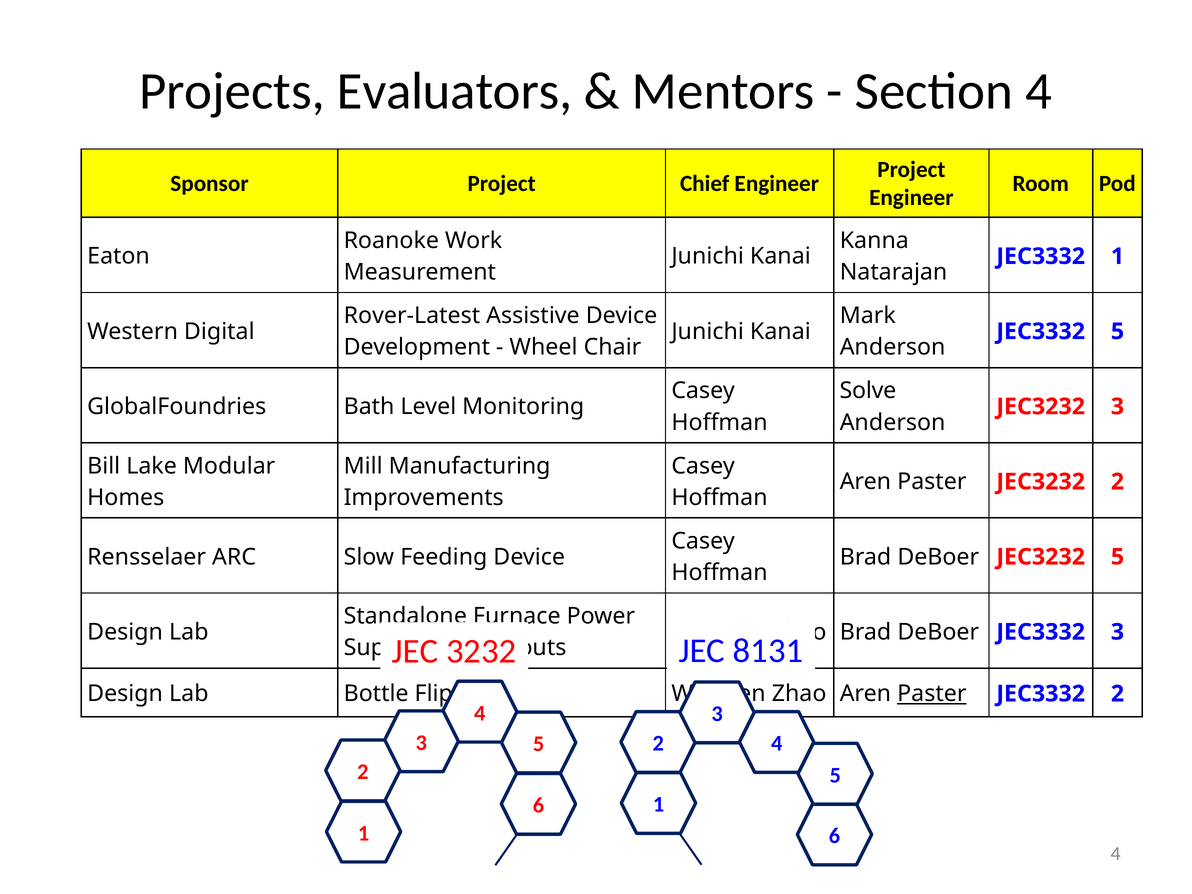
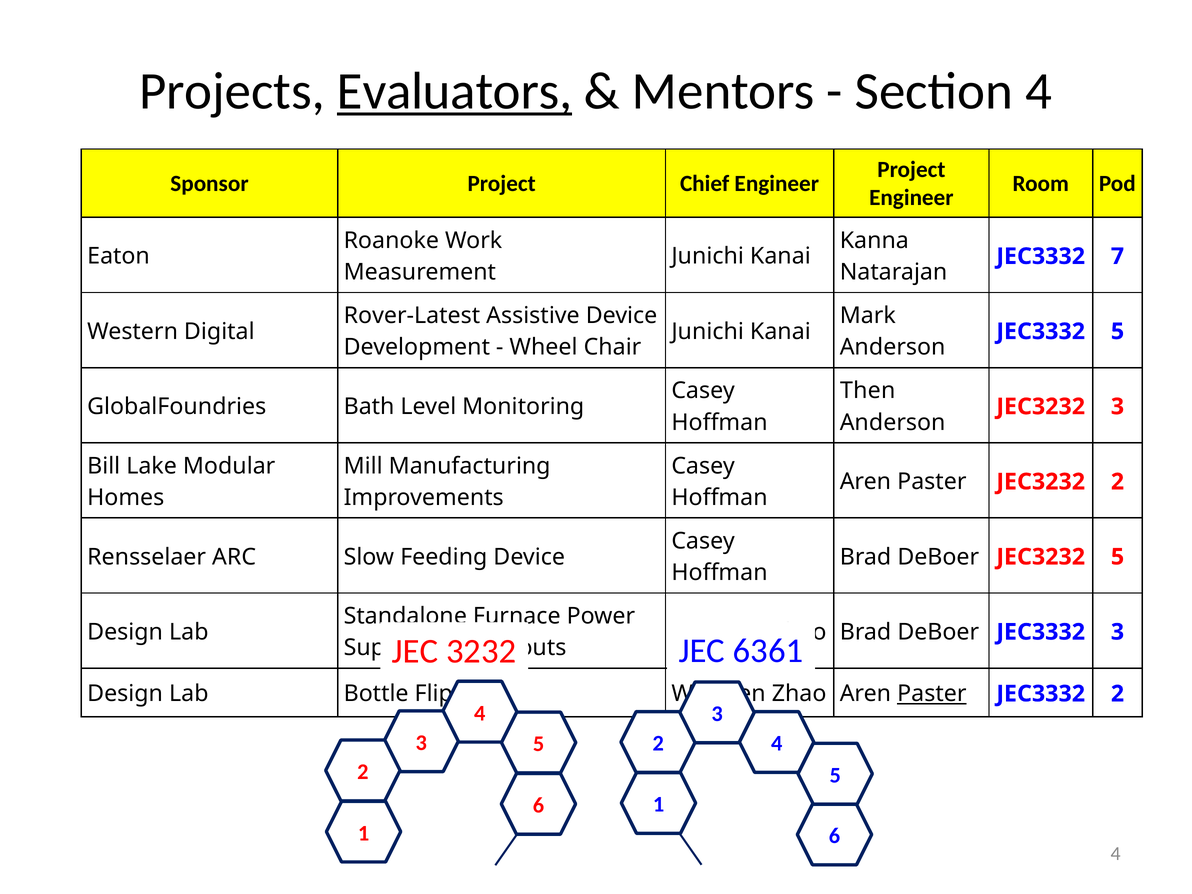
Evaluators underline: none -> present (455, 91)
JEC3332 1: 1 -> 7 (1117, 256)
Solve: Solve -> Then (868, 391)
8131: 8131 -> 6361 (768, 651)
